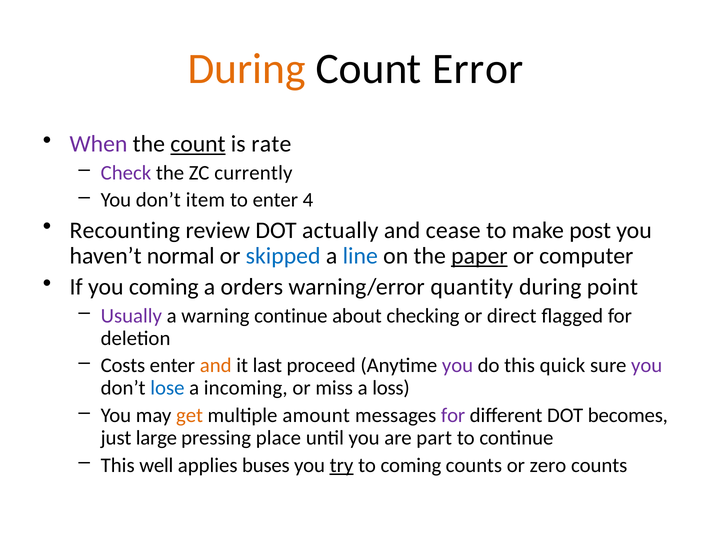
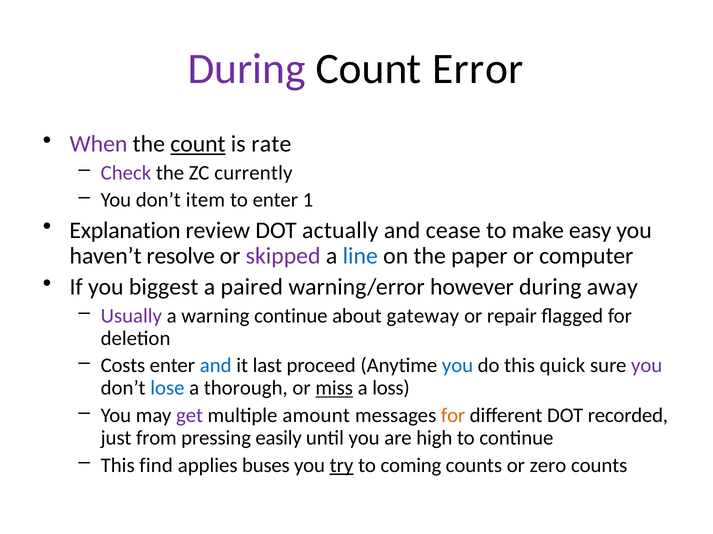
During colour: orange -> purple (247, 69)
4: 4 -> 1 (308, 200)
Recounting: Recounting -> Explanation (125, 231)
post: post -> easy (590, 231)
normal: normal -> resolve (181, 256)
skipped colour: blue -> purple (283, 256)
paper underline: present -> none (479, 256)
you coming: coming -> biggest (164, 288)
orders: orders -> paired (252, 288)
quantity: quantity -> however (472, 288)
point: point -> away (612, 288)
checking: checking -> gateway (423, 316)
direct: direct -> repair (512, 316)
and colour: orange -> blue (216, 366)
you colour: purple -> blue (458, 366)
incoming: incoming -> thorough (246, 389)
miss underline: none -> present (334, 389)
get colour: orange -> purple (190, 416)
for colour: purple -> orange (453, 416)
becomes: becomes -> recorded (628, 416)
large: large -> from (156, 438)
place: place -> easily (279, 438)
part: part -> high (434, 438)
well: well -> find (156, 466)
